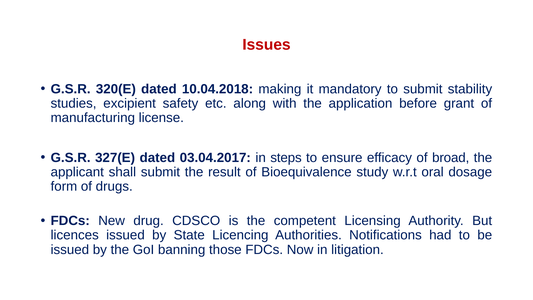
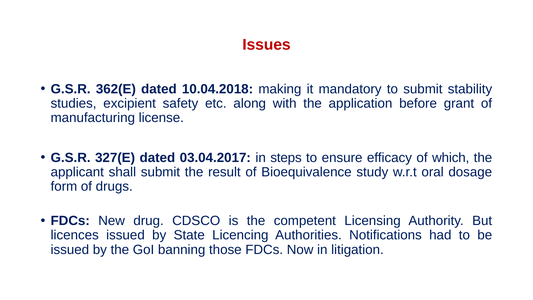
320(E: 320(E -> 362(E (116, 89)
broad: broad -> which (451, 158)
